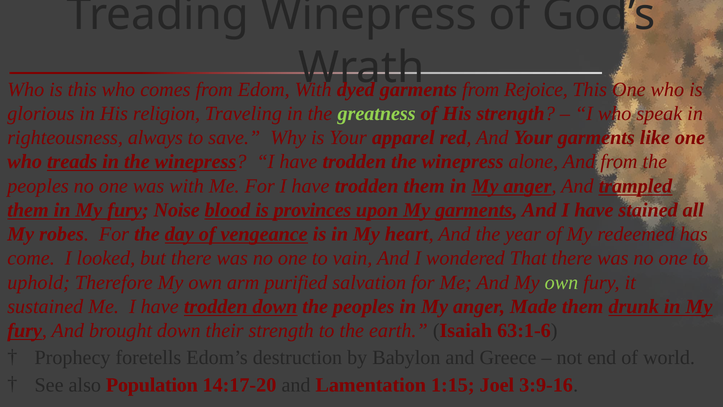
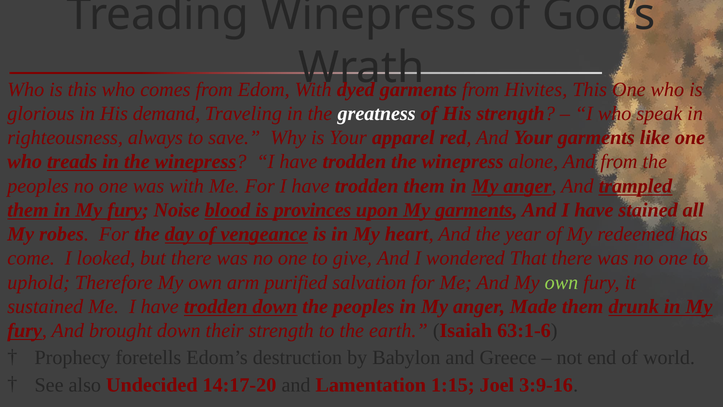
Rejoice: Rejoice -> Hivites (536, 89)
religion: religion -> demand (166, 113)
greatness colour: light green -> white (377, 113)
vain: vain -> give (352, 258)
Population: Population -> Undecided (152, 385)
